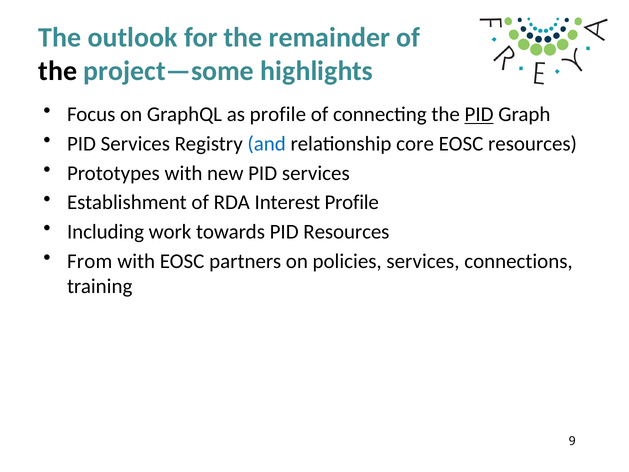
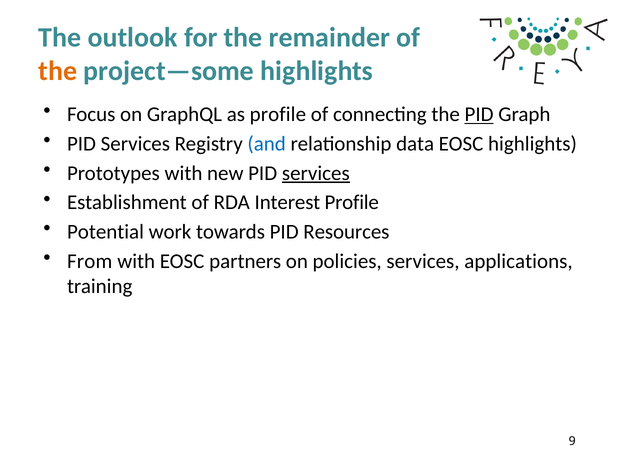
the colour: black -> orange (58, 71)
core: core -> data (415, 144)
EOSC resources: resources -> highlights (533, 144)
services underline: none -> present (316, 173)
Including: Including -> Potential (105, 232)
connections: connections -> applications (518, 261)
